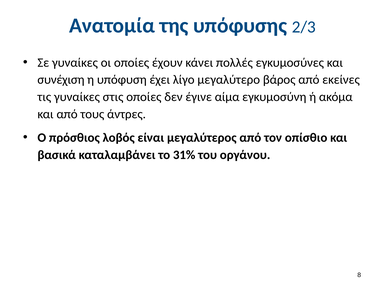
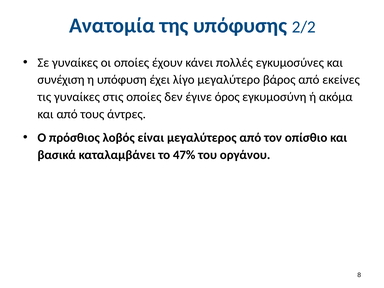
2/3: 2/3 -> 2/2 (304, 27)
αίμα: αίμα -> όρος (227, 97)
31%: 31% -> 47% (184, 155)
